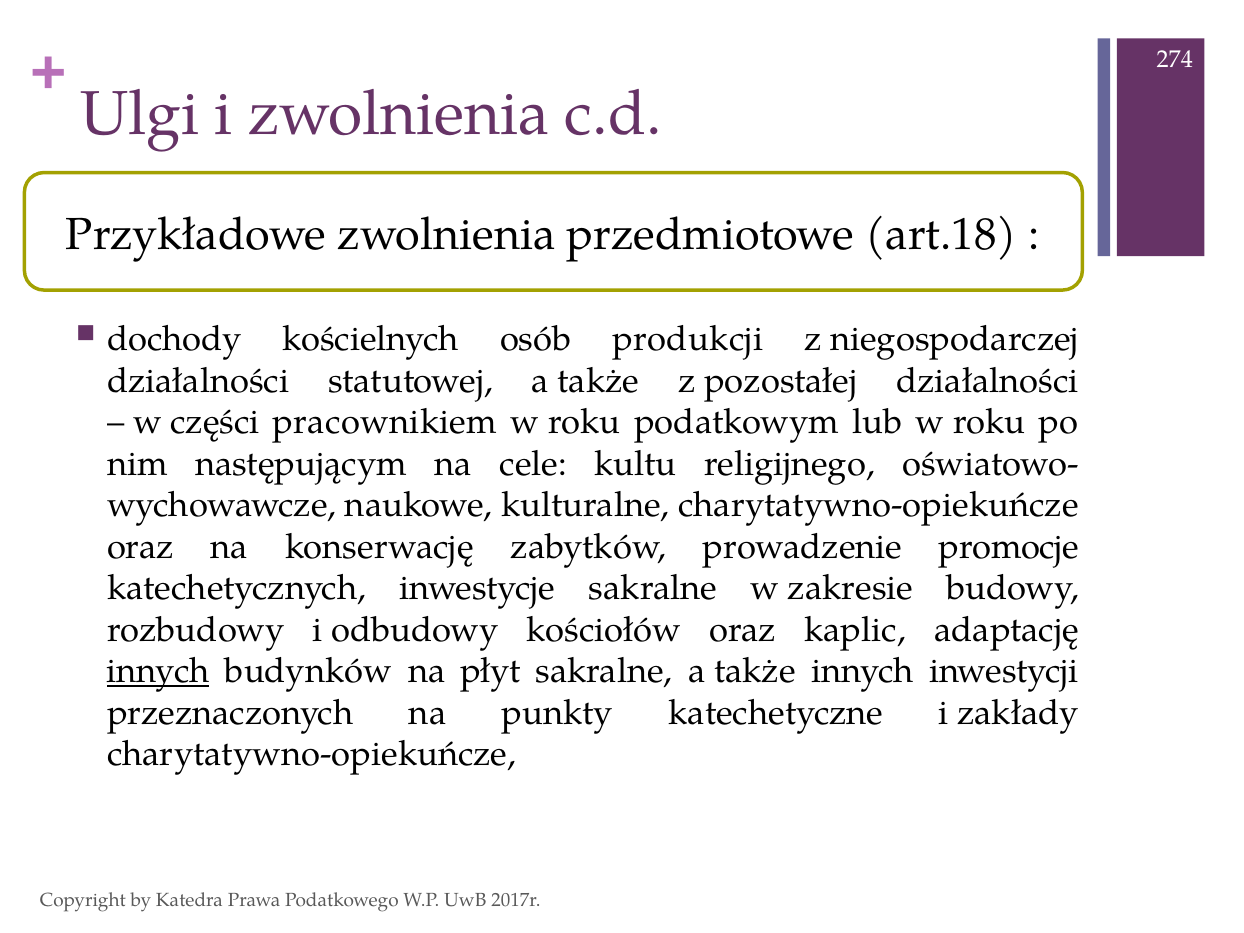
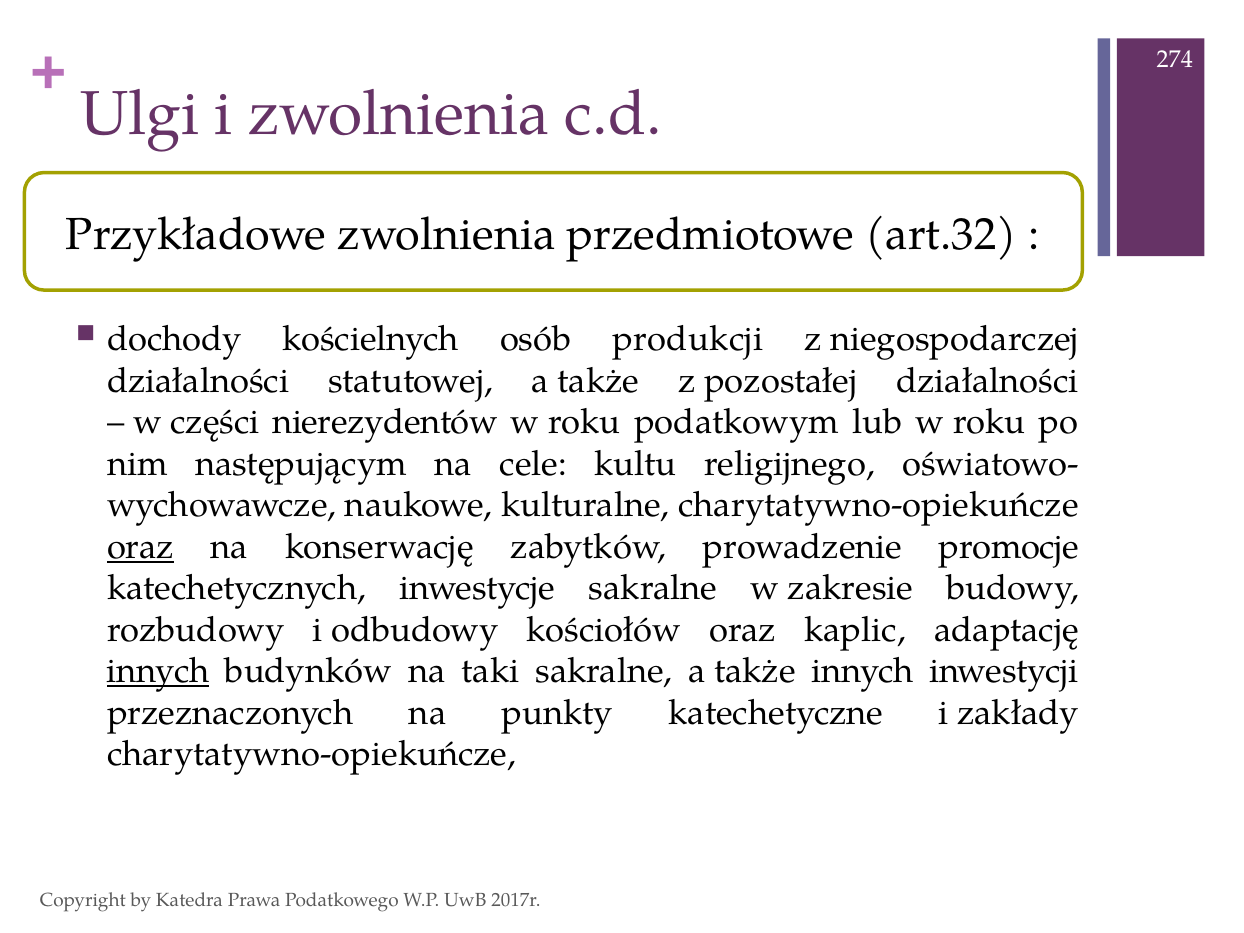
art.18: art.18 -> art.32 (941, 234)
pracownikiem: pracownikiem -> nierezydentów (385, 422)
oraz underline: none -> present (141, 547)
płyt: płyt -> taki (490, 671)
